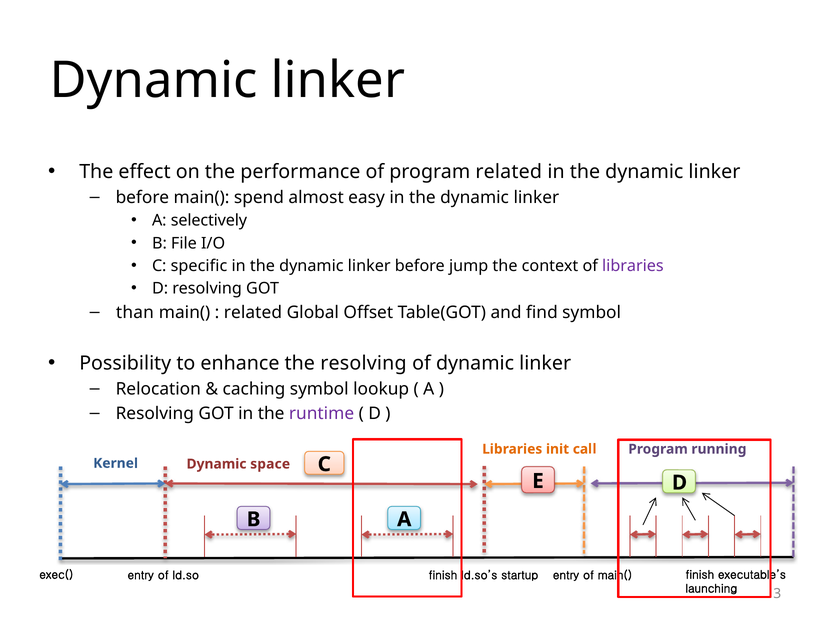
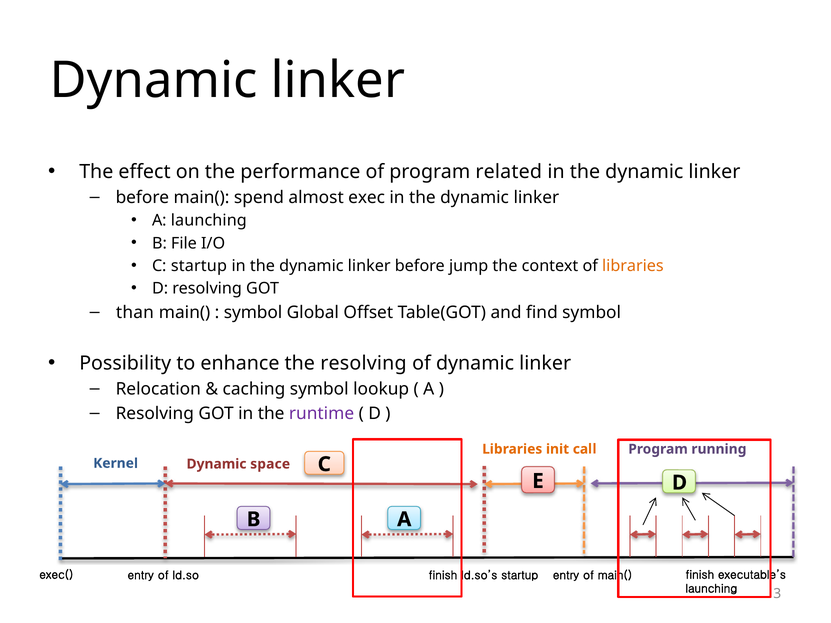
easy: easy -> exec (367, 197)
A selectively: selectively -> launching (209, 221)
C specific: specific -> startup (199, 266)
libraries colour: purple -> orange (633, 266)
related: related -> symbol (253, 313)
